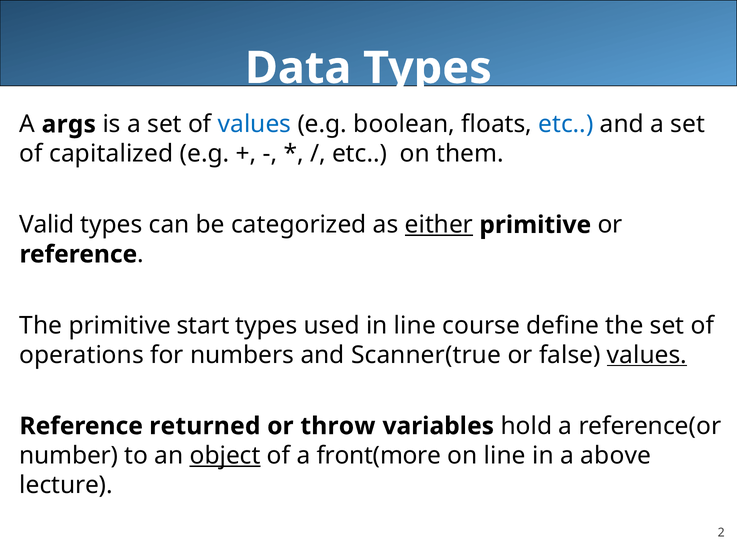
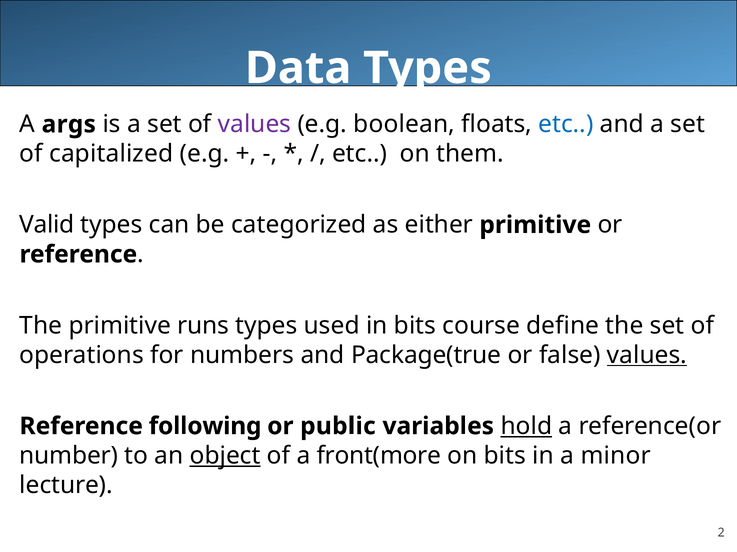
values colour: blue -> purple (254, 124)
either underline: present -> none (439, 225)
start: start -> runs (203, 326)
in line: line -> bits (415, 326)
Scanner(true: Scanner(true -> Package(true (426, 355)
returned: returned -> following (205, 427)
throw: throw -> public (338, 427)
hold underline: none -> present (526, 427)
on line: line -> bits (505, 456)
above: above -> minor (616, 456)
